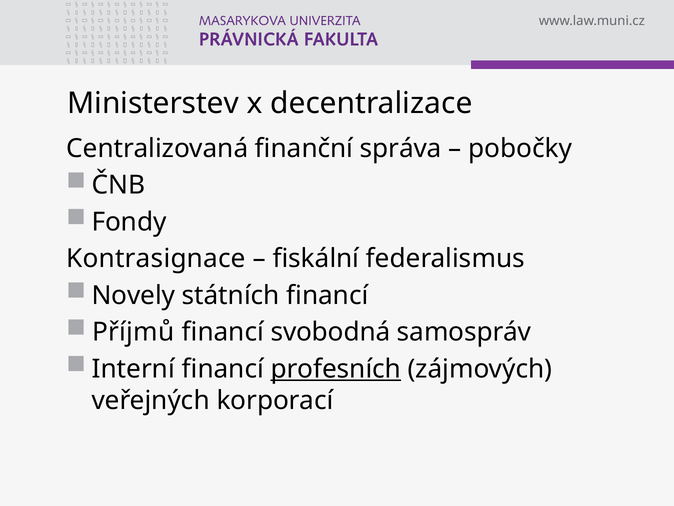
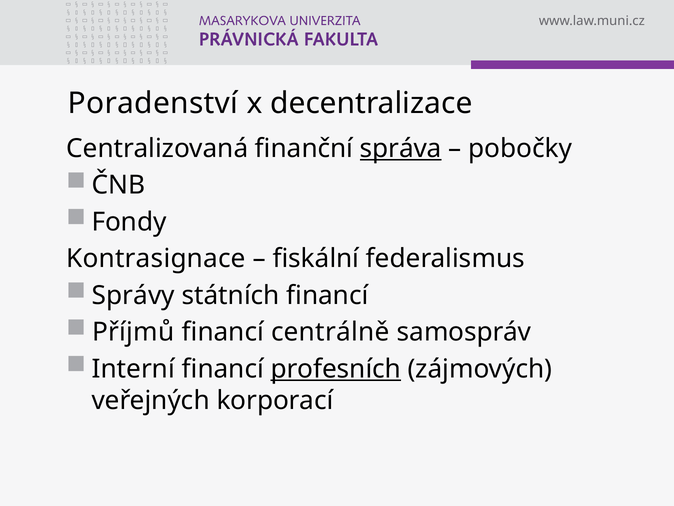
Ministerstev: Ministerstev -> Poradenství (153, 103)
správa underline: none -> present (401, 148)
Novely: Novely -> Správy (133, 295)
svobodná: svobodná -> centrálně (330, 332)
